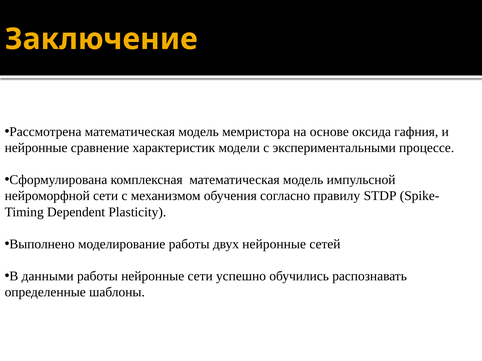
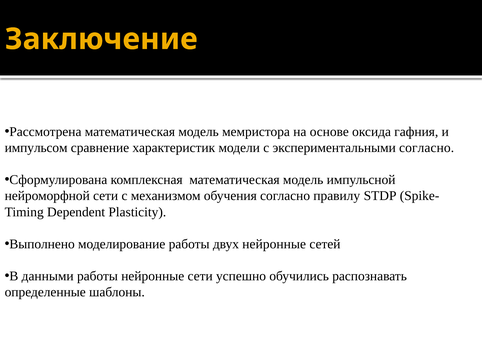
нейронные: нейронные -> импульсом (36, 148)
экспериментальными процессе: процессе -> согласно (427, 148)
